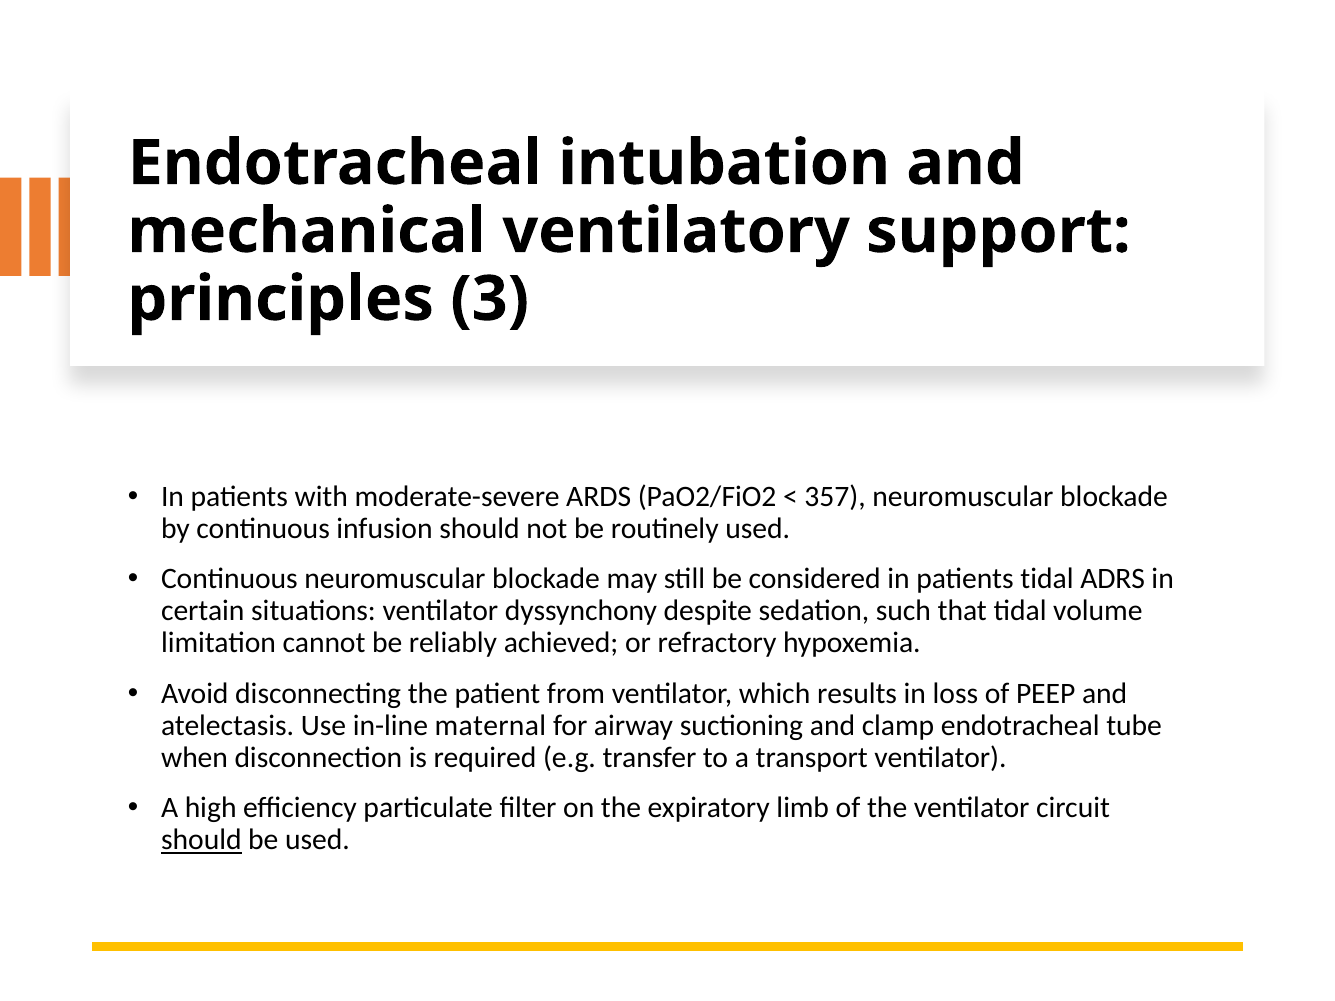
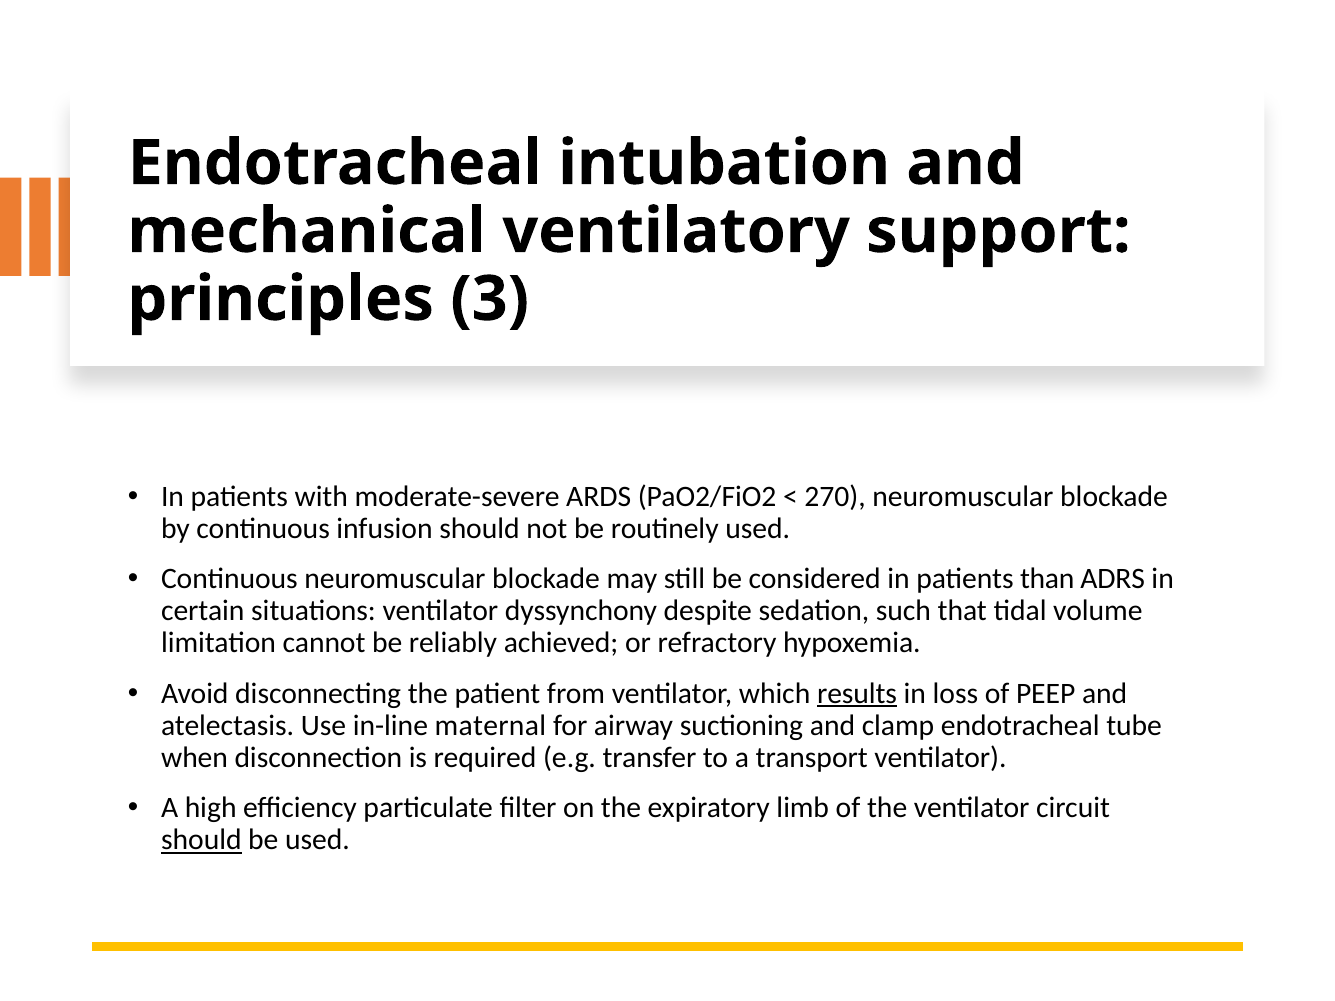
357: 357 -> 270 (835, 497)
patients tidal: tidal -> than (1047, 579)
results underline: none -> present (857, 694)
